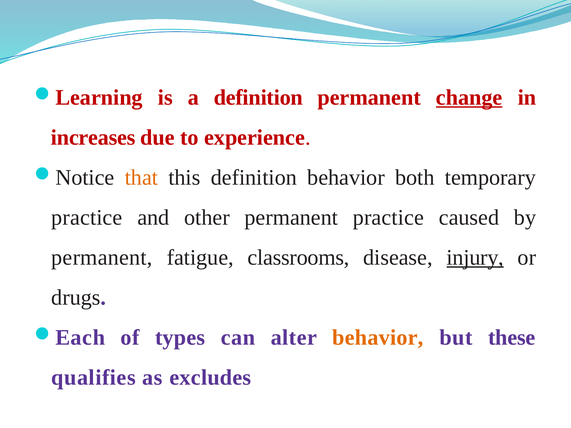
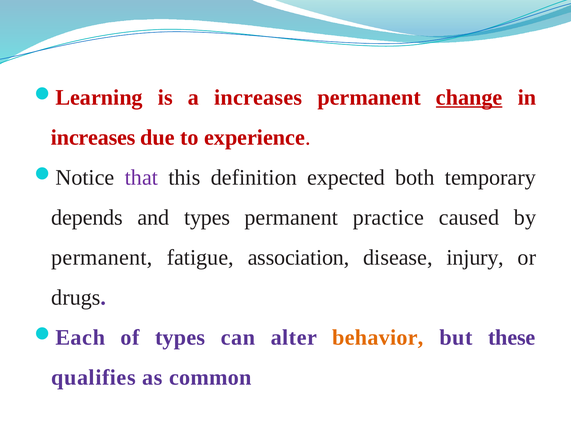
a definition: definition -> increases (258, 98)
that colour: orange -> purple (141, 178)
definition behavior: behavior -> expected (346, 178)
practice: practice -> depends (87, 218)
and other: other -> types (207, 218)
classrooms: classrooms -> association (299, 258)
injury underline: present -> none (475, 258)
excludes: excludes -> common (210, 378)
